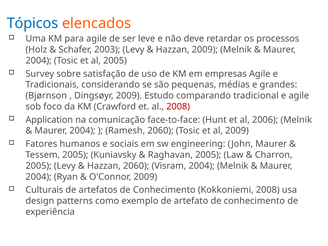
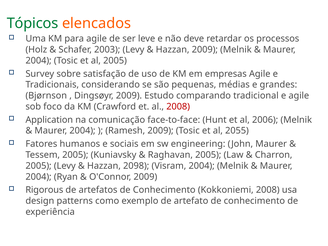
Tópicos colour: blue -> green (33, 23)
Ramesh 2060: 2060 -> 2009 (161, 131)
al 2009: 2009 -> 2055 (237, 131)
Hazzan 2060: 2060 -> 2098 (136, 166)
Culturais: Culturais -> Rigorous (44, 190)
